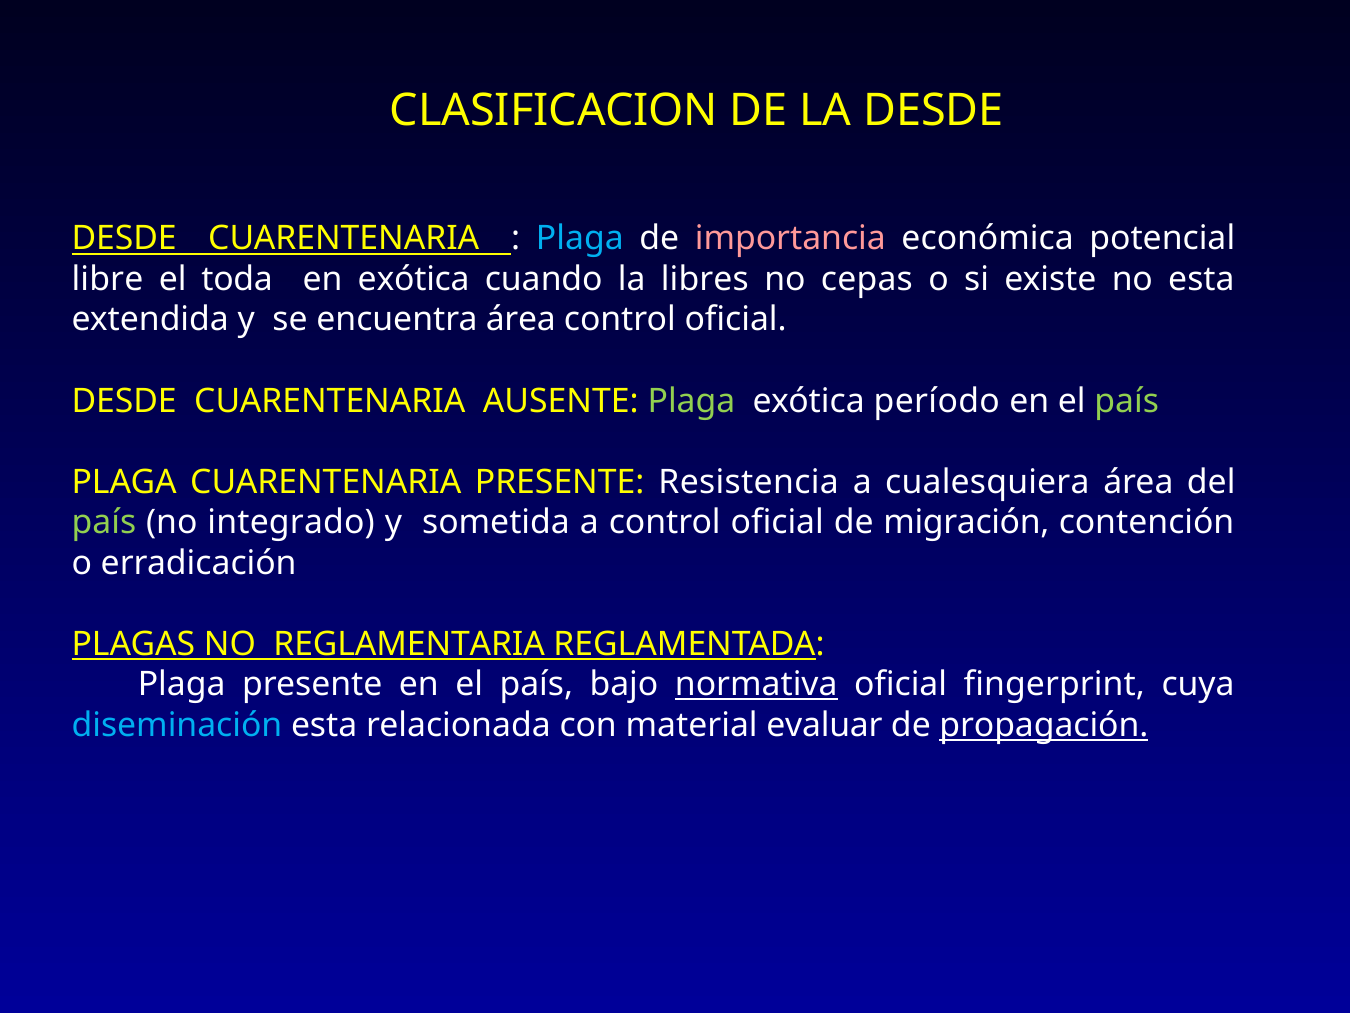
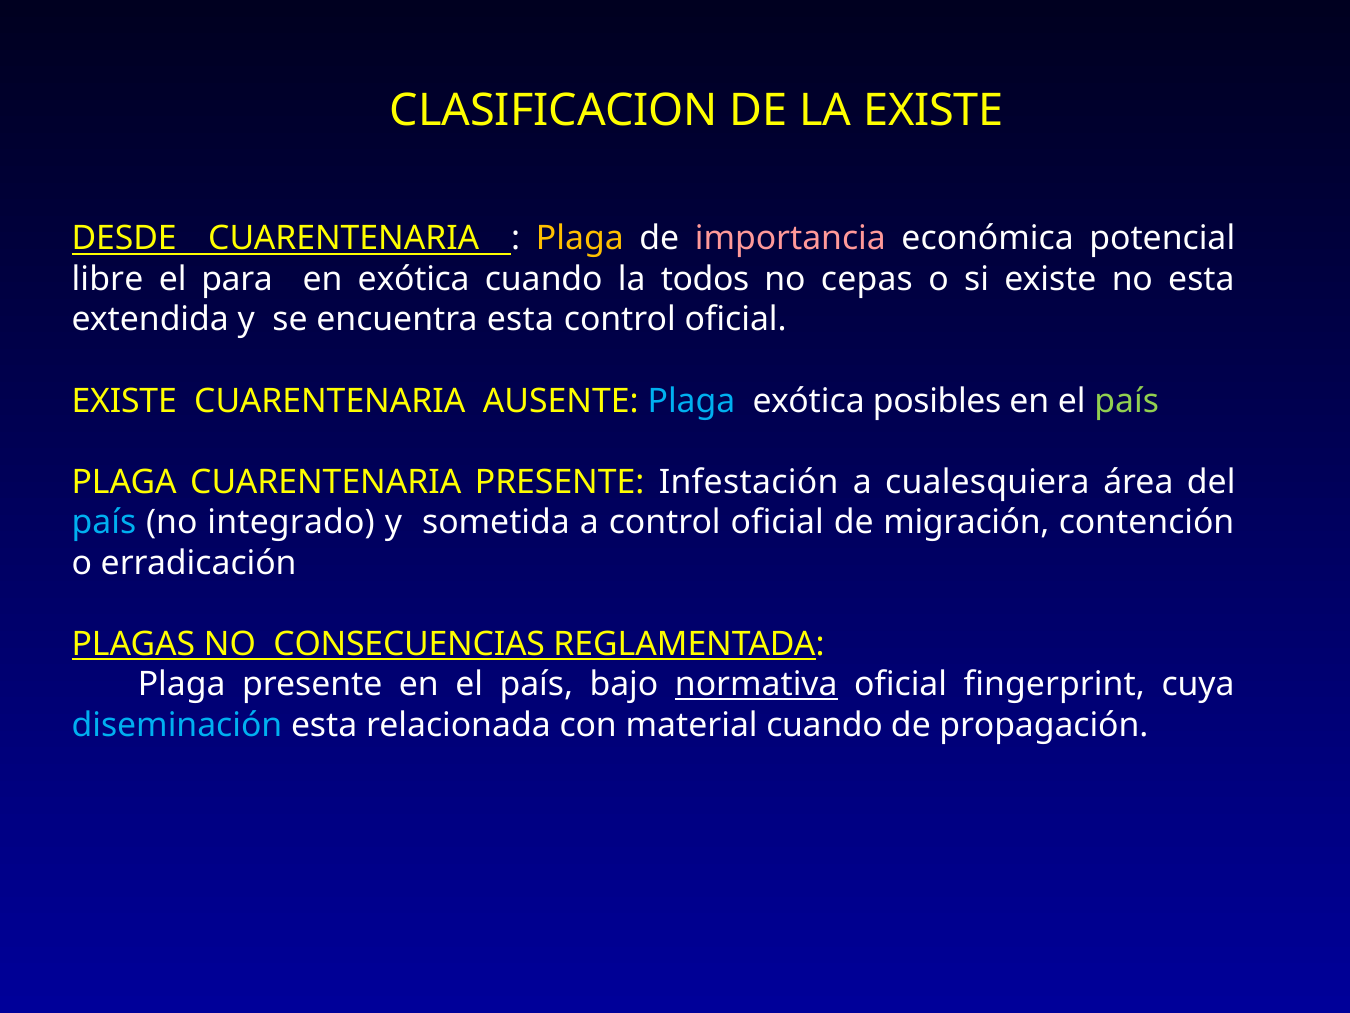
LA DESDE: DESDE -> EXISTE (934, 110)
Plaga colour: light blue -> yellow (580, 239)
toda: toda -> para (237, 279)
libres: libres -> todos (705, 279)
encuentra área: área -> esta (520, 320)
DESDE: DESDE -> EXISTE (124, 401)
Plaga colour: light green -> light blue (691, 401)
período: período -> posibles (937, 401)
Resistencia: Resistencia -> Infestación (749, 482)
país colour: light green -> light blue (104, 522)
REGLAMENTARIA: REGLAMENTARIA -> CONSECUENCIAS (409, 644)
material evaluar: evaluar -> cuando (825, 725)
propagación underline: present -> none (1044, 725)
